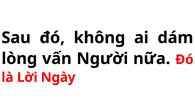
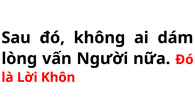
Ngày: Ngày -> Khôn (58, 77)
